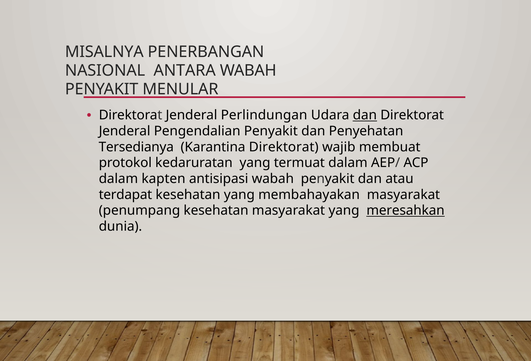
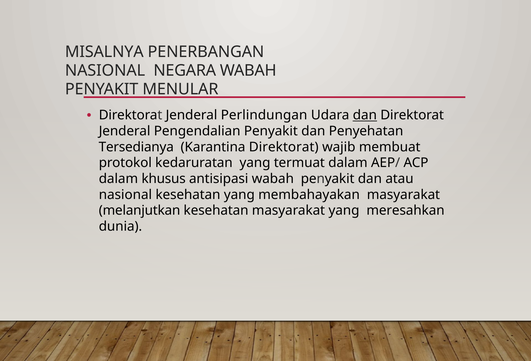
ANTARA: ANTARA -> NEGARA (185, 71)
kapten: kapten -> khusus (164, 179)
terdapat: terdapat -> nasional (125, 195)
penumpang: penumpang -> melanjutkan (140, 211)
meresahkan underline: present -> none (406, 211)
